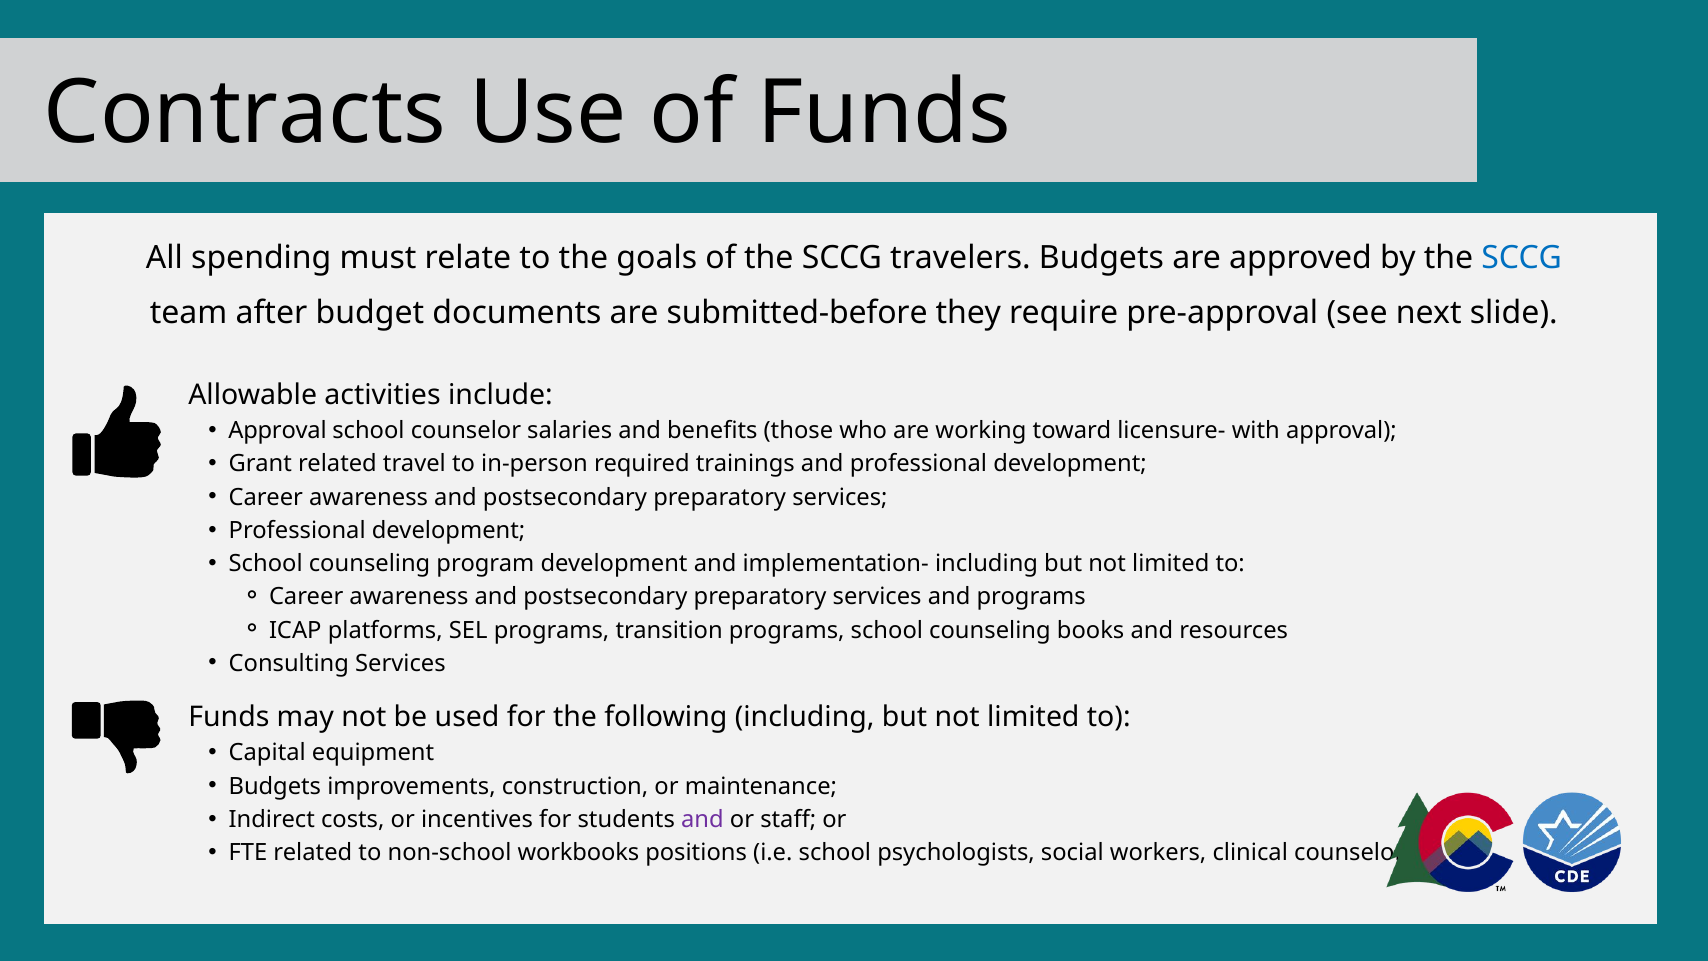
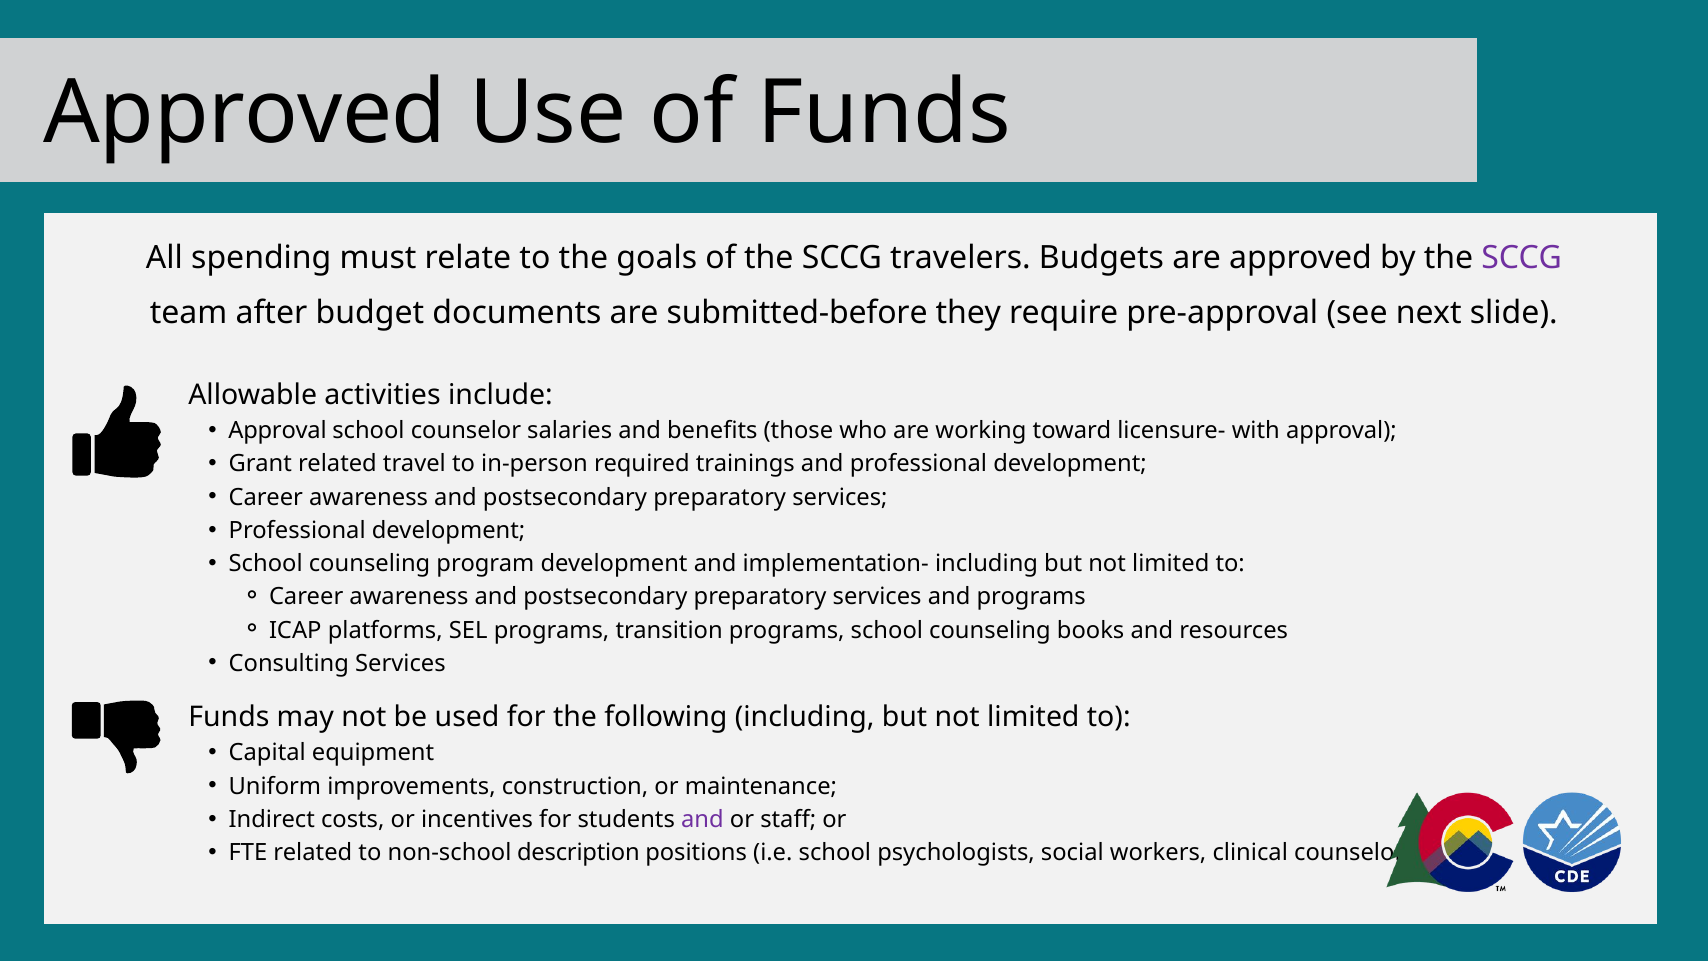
Contracts: Contracts -> Approved (245, 113)
SCCG colour: blue -> purple (1522, 258)
Budgets: Budgets -> Uniform (275, 786)
workbooks: workbooks -> description (578, 853)
